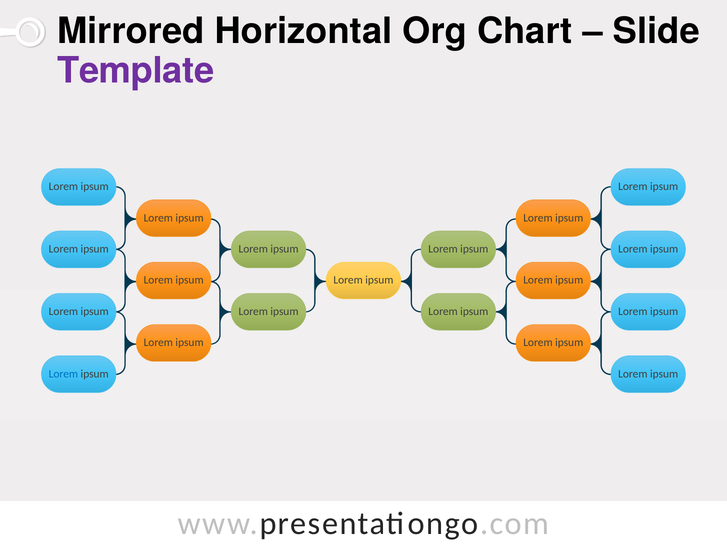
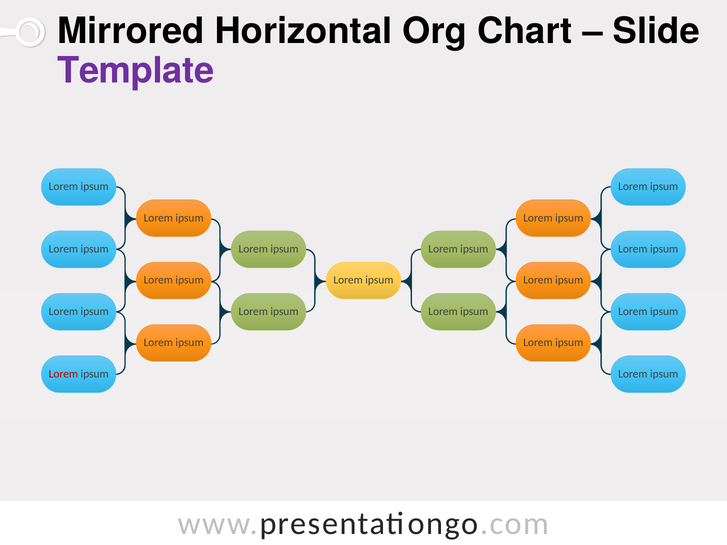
Lorem colour: blue -> red (63, 374)
